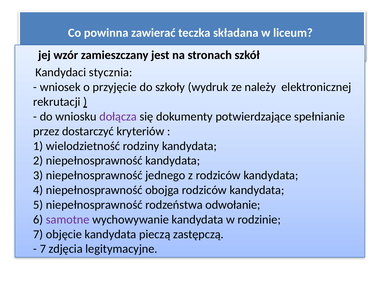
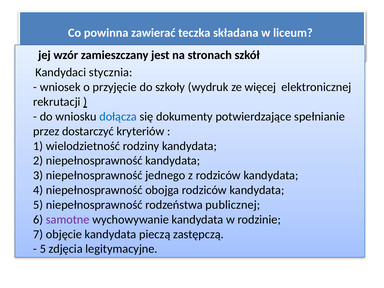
należy: należy -> więcej (260, 87)
dołącza colour: purple -> blue (118, 117)
odwołanie: odwołanie -> publicznej (233, 205)
7: 7 -> 5 (43, 249)
